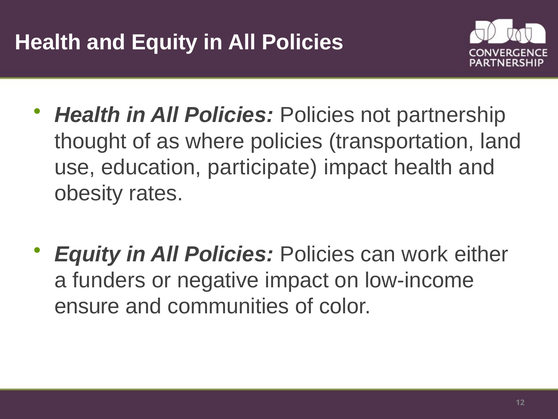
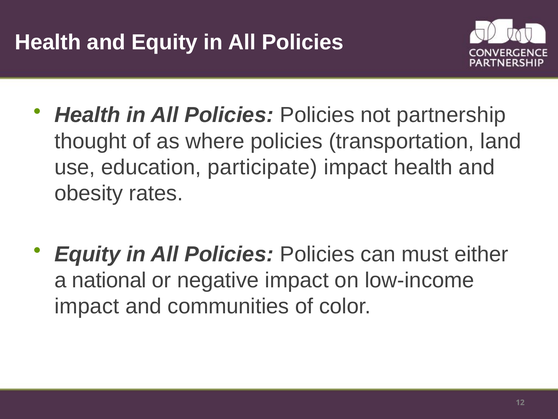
work: work -> must (425, 254)
funders: funders -> national (109, 280)
ensure: ensure -> impact (87, 306)
